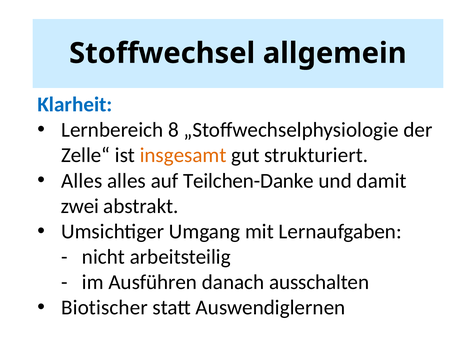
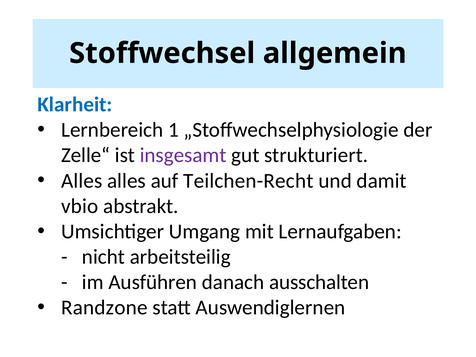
8: 8 -> 1 (173, 130)
insgesamt colour: orange -> purple (183, 155)
Teilchen-Danke: Teilchen-Danke -> Teilchen-Recht (248, 181)
zwei: zwei -> vbio (80, 206)
Biotischer: Biotischer -> Randzone (104, 308)
